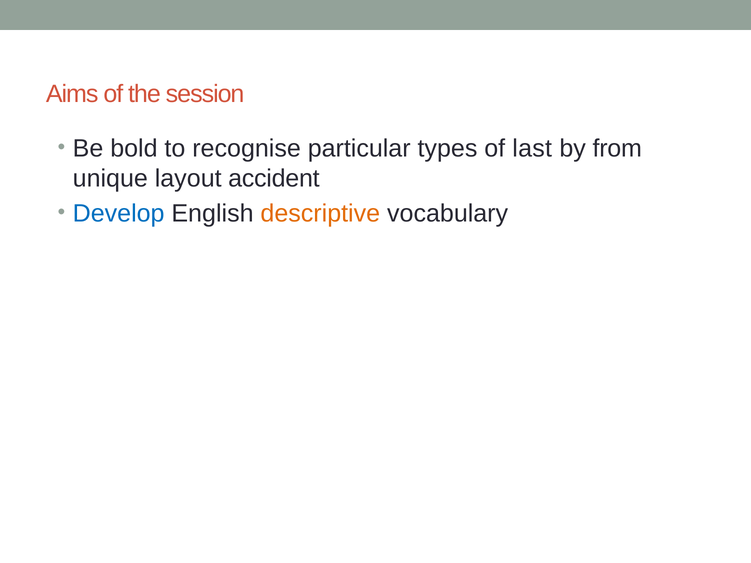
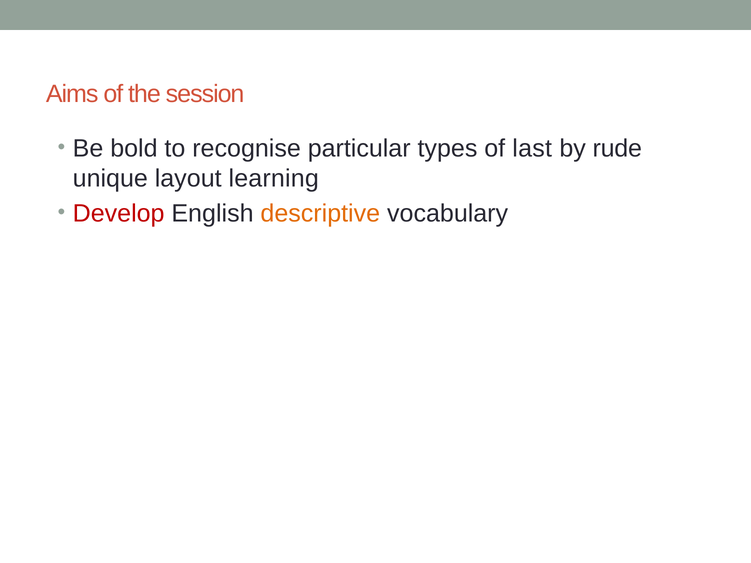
from: from -> rude (617, 148)
accident: accident -> learning (274, 178)
Develop colour: blue -> red (119, 214)
